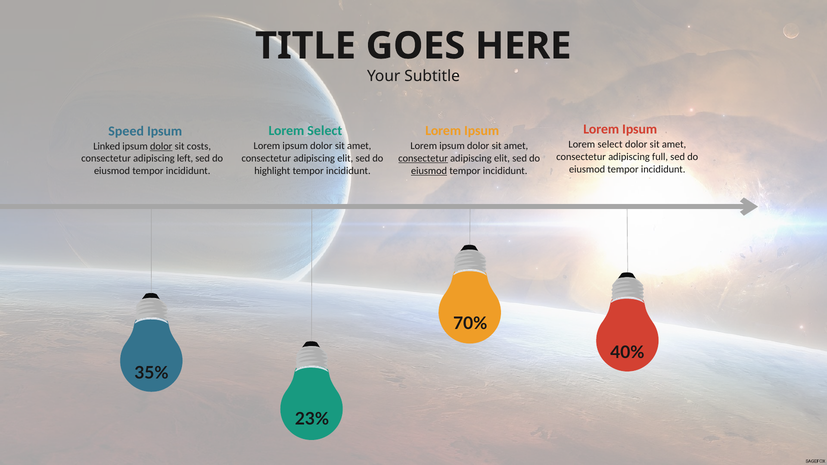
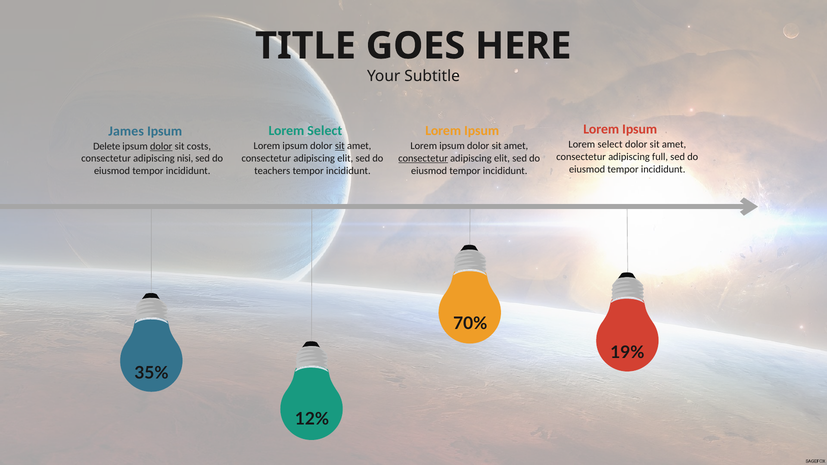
Speed: Speed -> James (126, 131)
sit underline: none -> present (340, 146)
Linked: Linked -> Delete (107, 146)
left: left -> nisi (185, 159)
highlight: highlight -> teachers (272, 171)
eiusmod underline: present -> none (429, 171)
40%: 40% -> 19% (627, 353)
23%: 23% -> 12% (312, 419)
